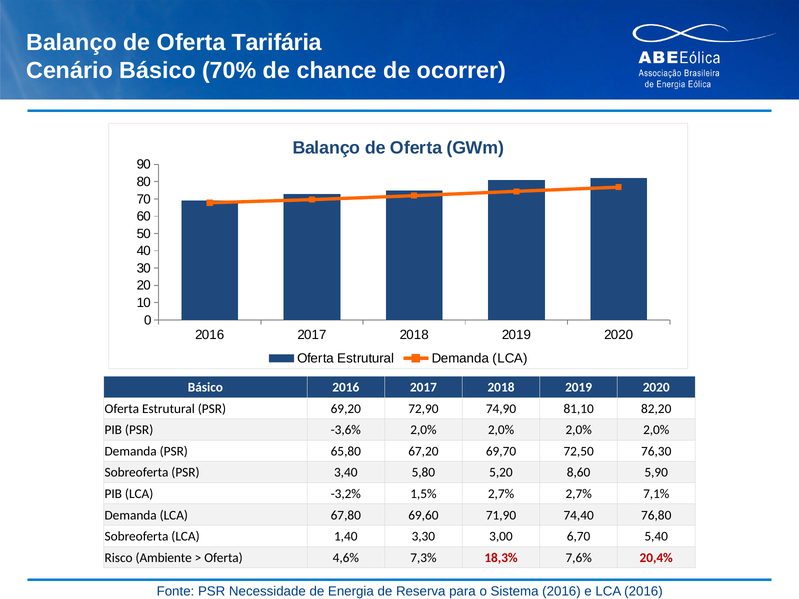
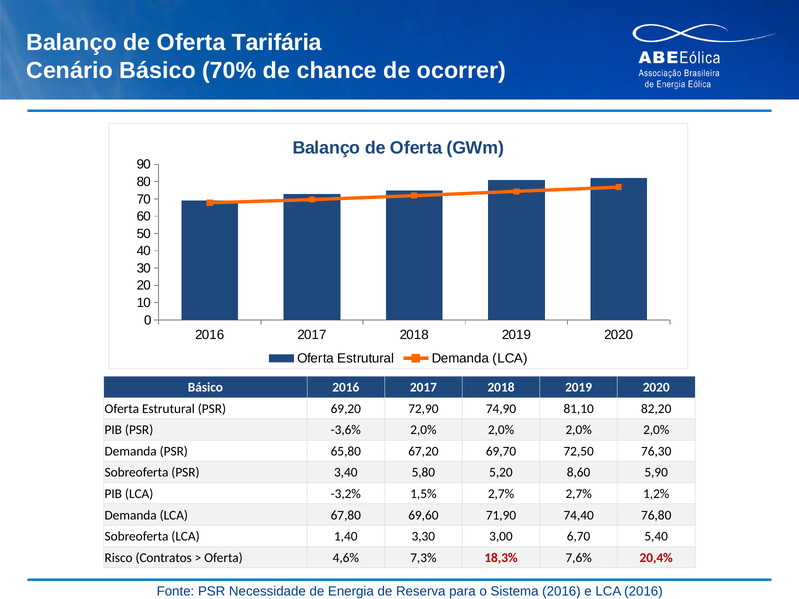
7,1%: 7,1% -> 1,2% (656, 494)
Ambiente: Ambiente -> Contratos (164, 558)
